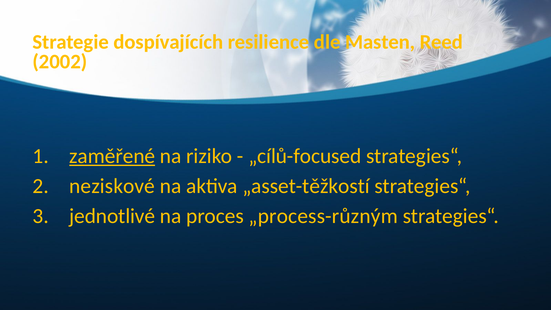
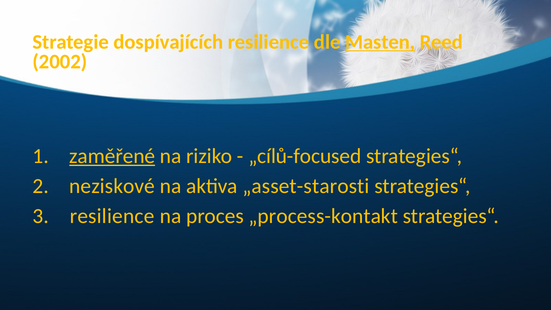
Masten underline: none -> present (380, 42)
„asset-těžkostí: „asset-těžkostí -> „asset-starosti (306, 186)
jednotlivé: jednotlivé -> resilience (112, 216)
„process-různým: „process-různým -> „process-kontakt (323, 216)
